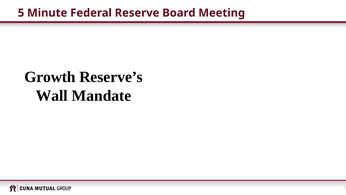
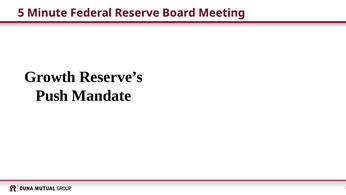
Wall: Wall -> Push (52, 96)
